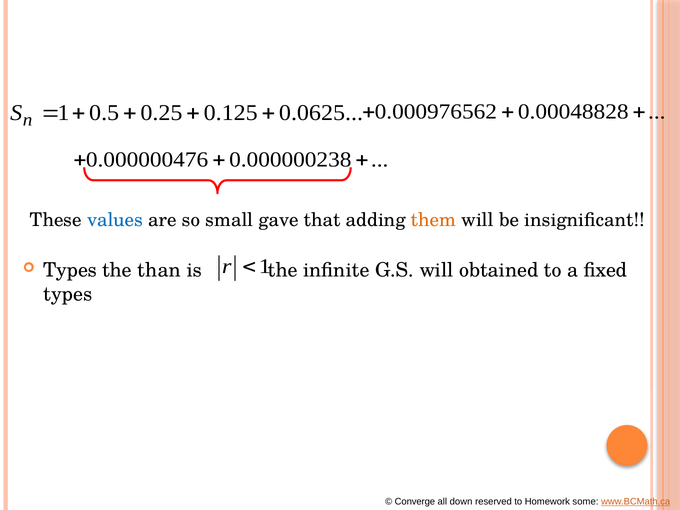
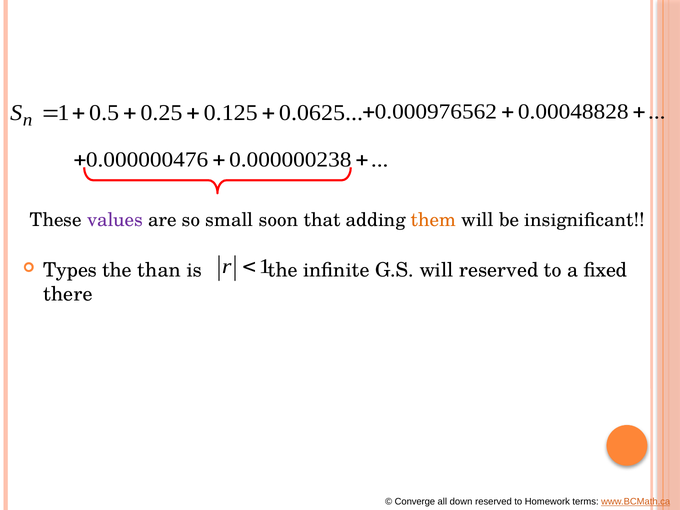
values colour: blue -> purple (115, 220)
gave: gave -> soon (279, 220)
will obtained: obtained -> reserved (499, 270)
types: types -> there (68, 294)
some: some -> terms (586, 501)
